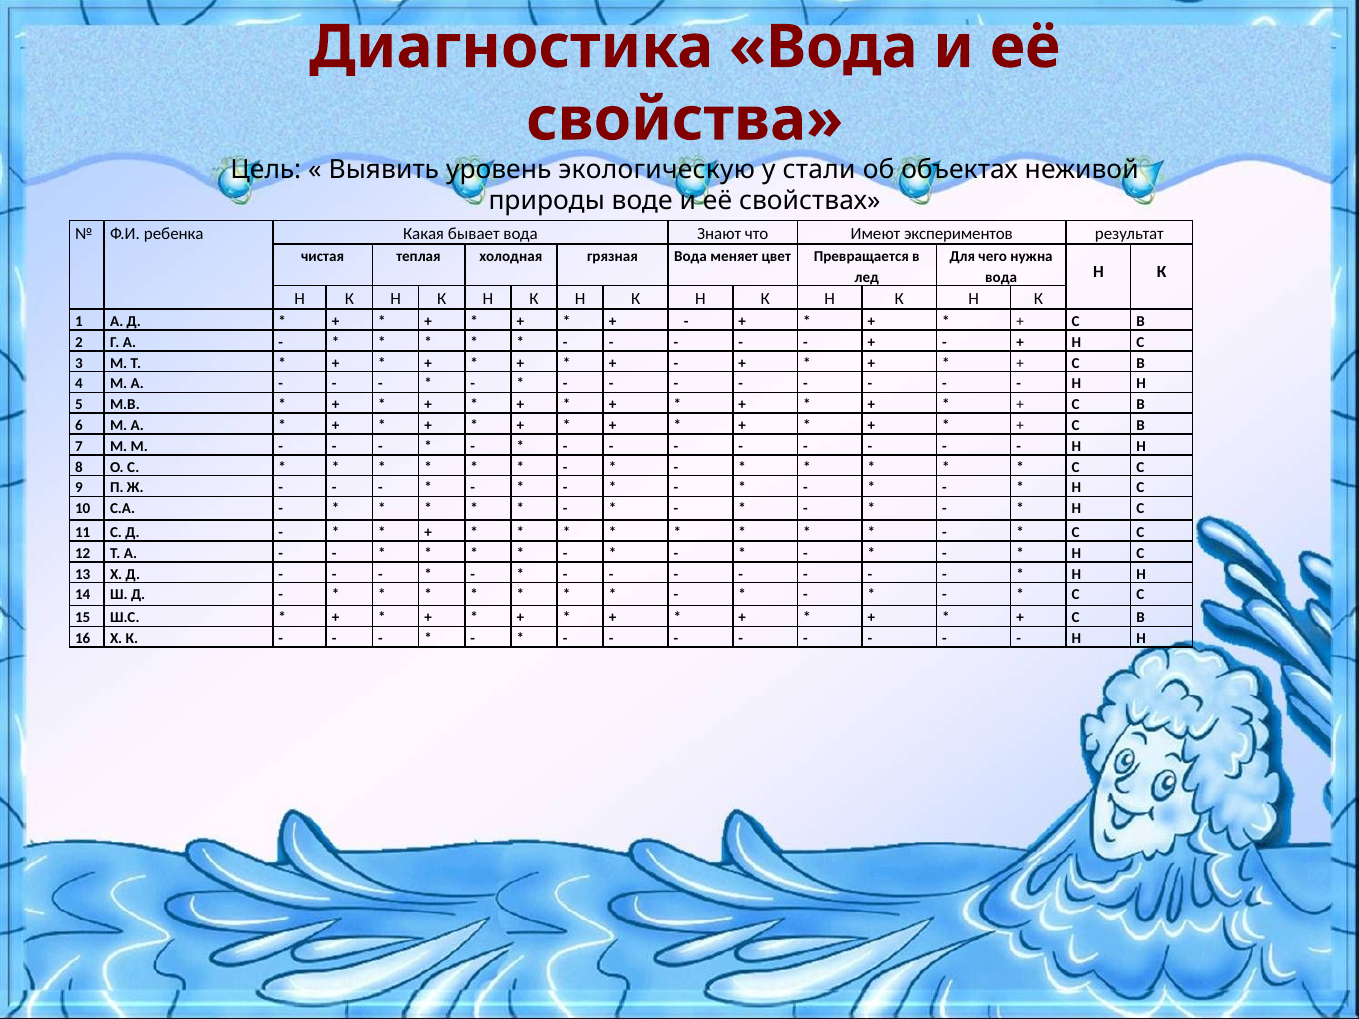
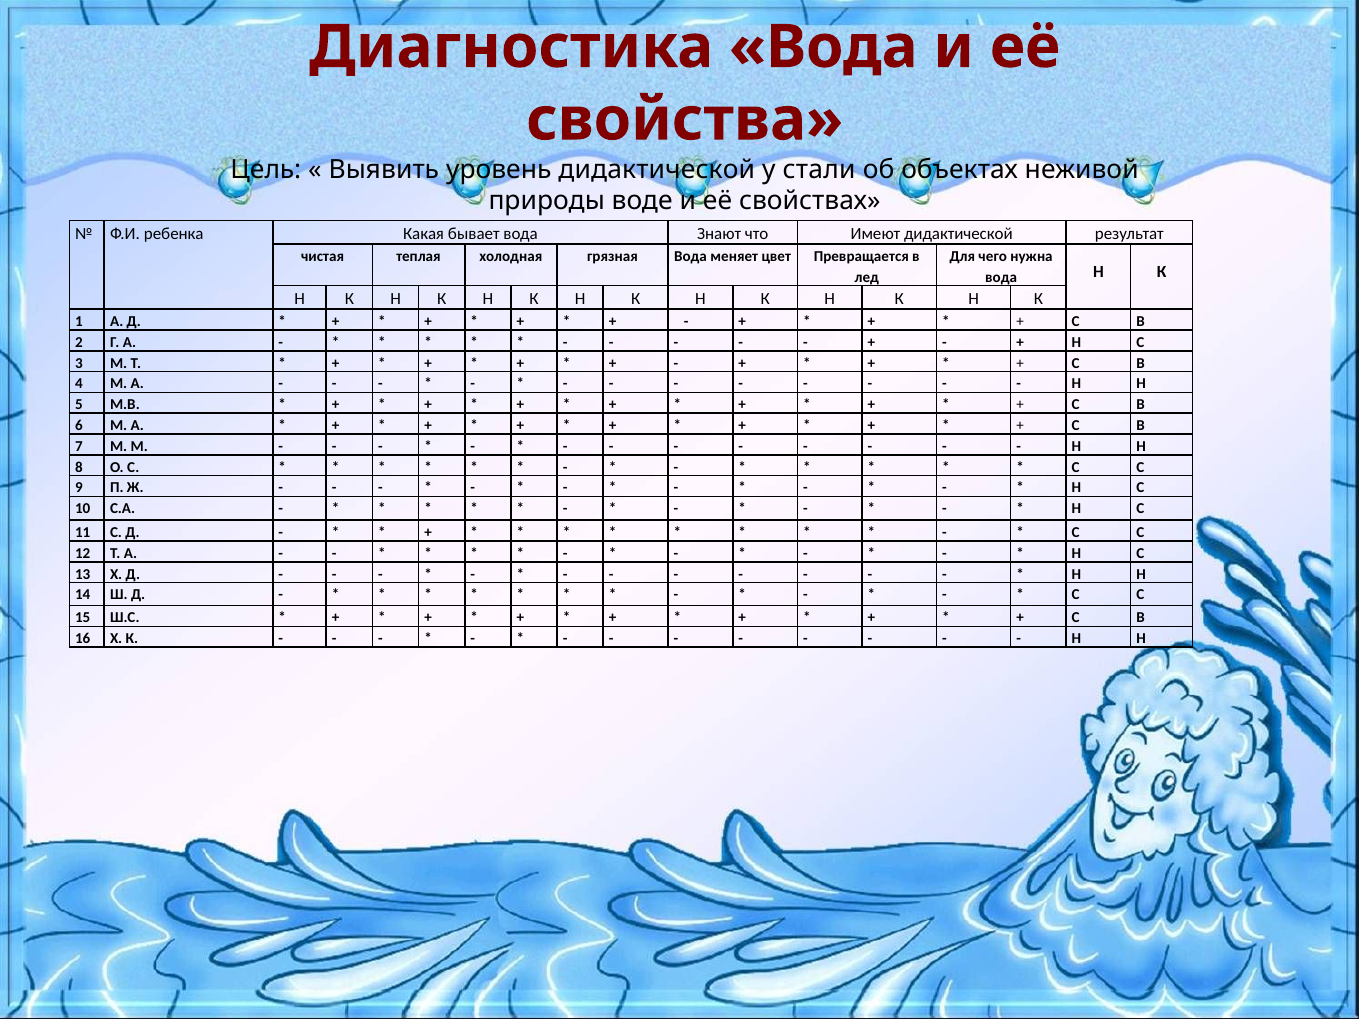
уровень экологическую: экологическую -> дидактической (657, 169)
Имеют экспериментов: экспериментов -> дидактической (958, 234)
